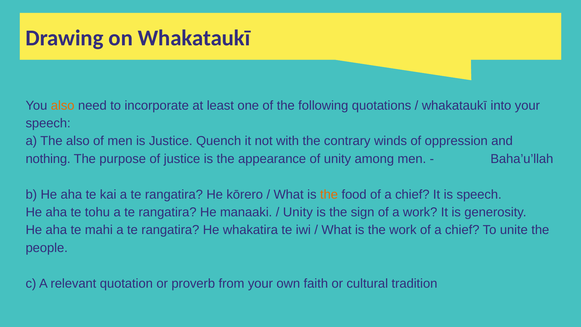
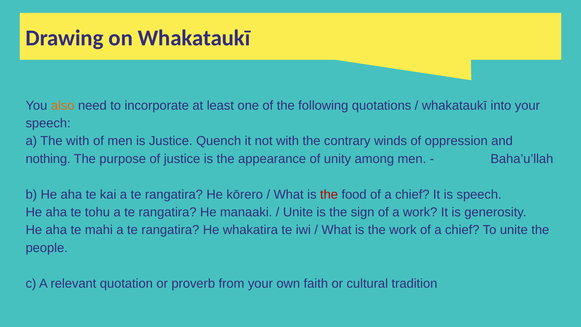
The also: also -> with (78, 141)
the colour: orange -> red (329, 194)
Unity: Unity -> Unite (298, 212)
